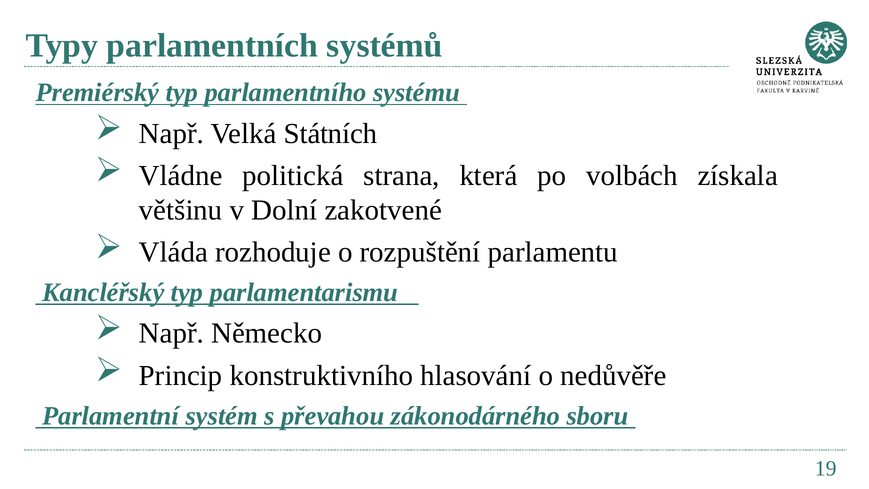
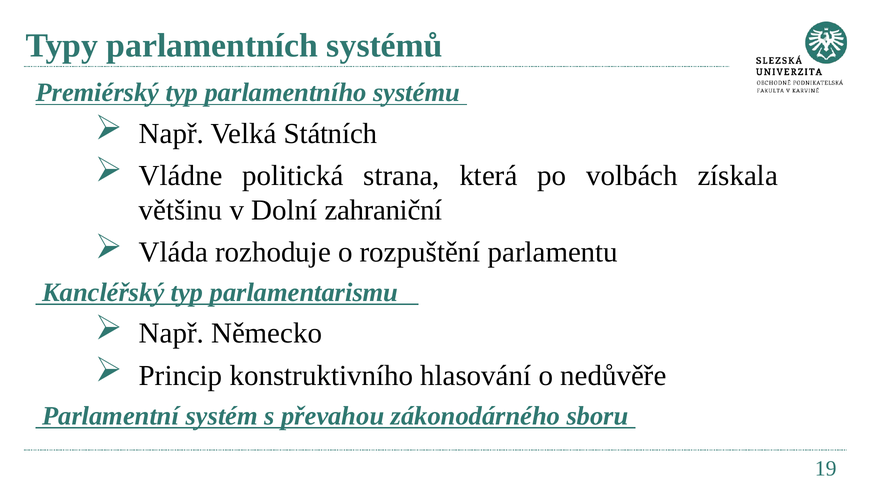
zakotvené: zakotvené -> zahraniční (383, 210)
